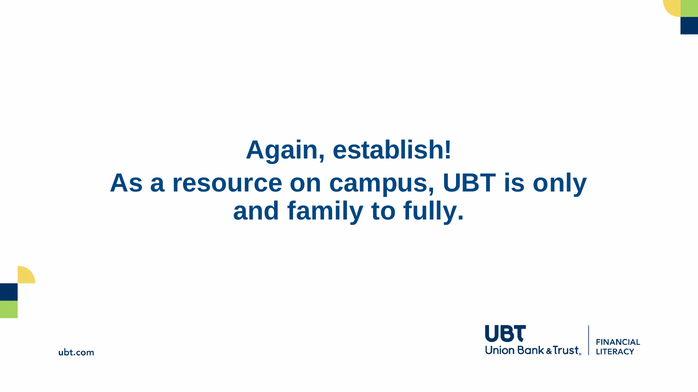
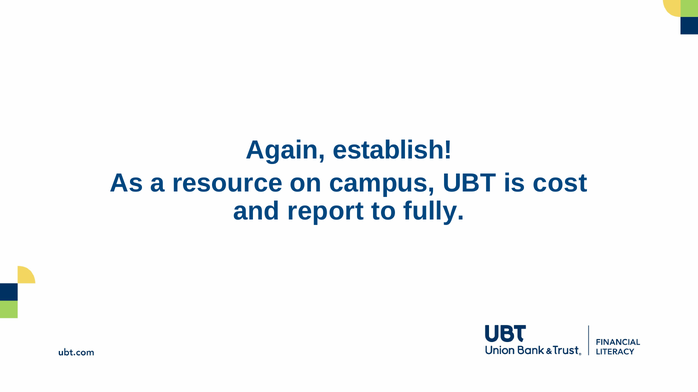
only: only -> cost (560, 183)
family: family -> report (326, 211)
